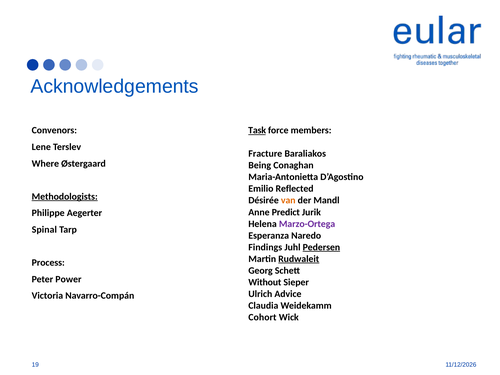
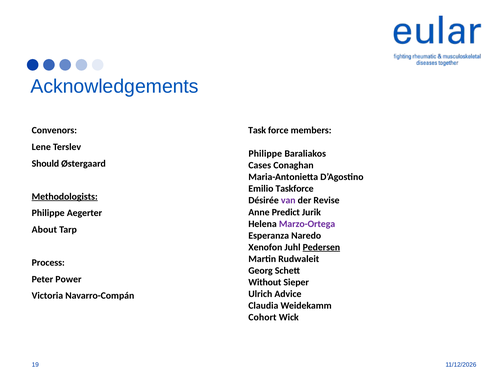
Task underline: present -> none (257, 130)
Fracture: Fracture -> Philippe (265, 154)
Where: Where -> Should (45, 163)
Being: Being -> Cases (260, 165)
Reflected: Reflected -> Taskforce (295, 189)
van colour: orange -> purple (288, 200)
Mandl: Mandl -> Revise (327, 200)
Spinal: Spinal -> About (44, 230)
Findings: Findings -> Xenofon (265, 247)
Rudwaleit underline: present -> none (299, 259)
